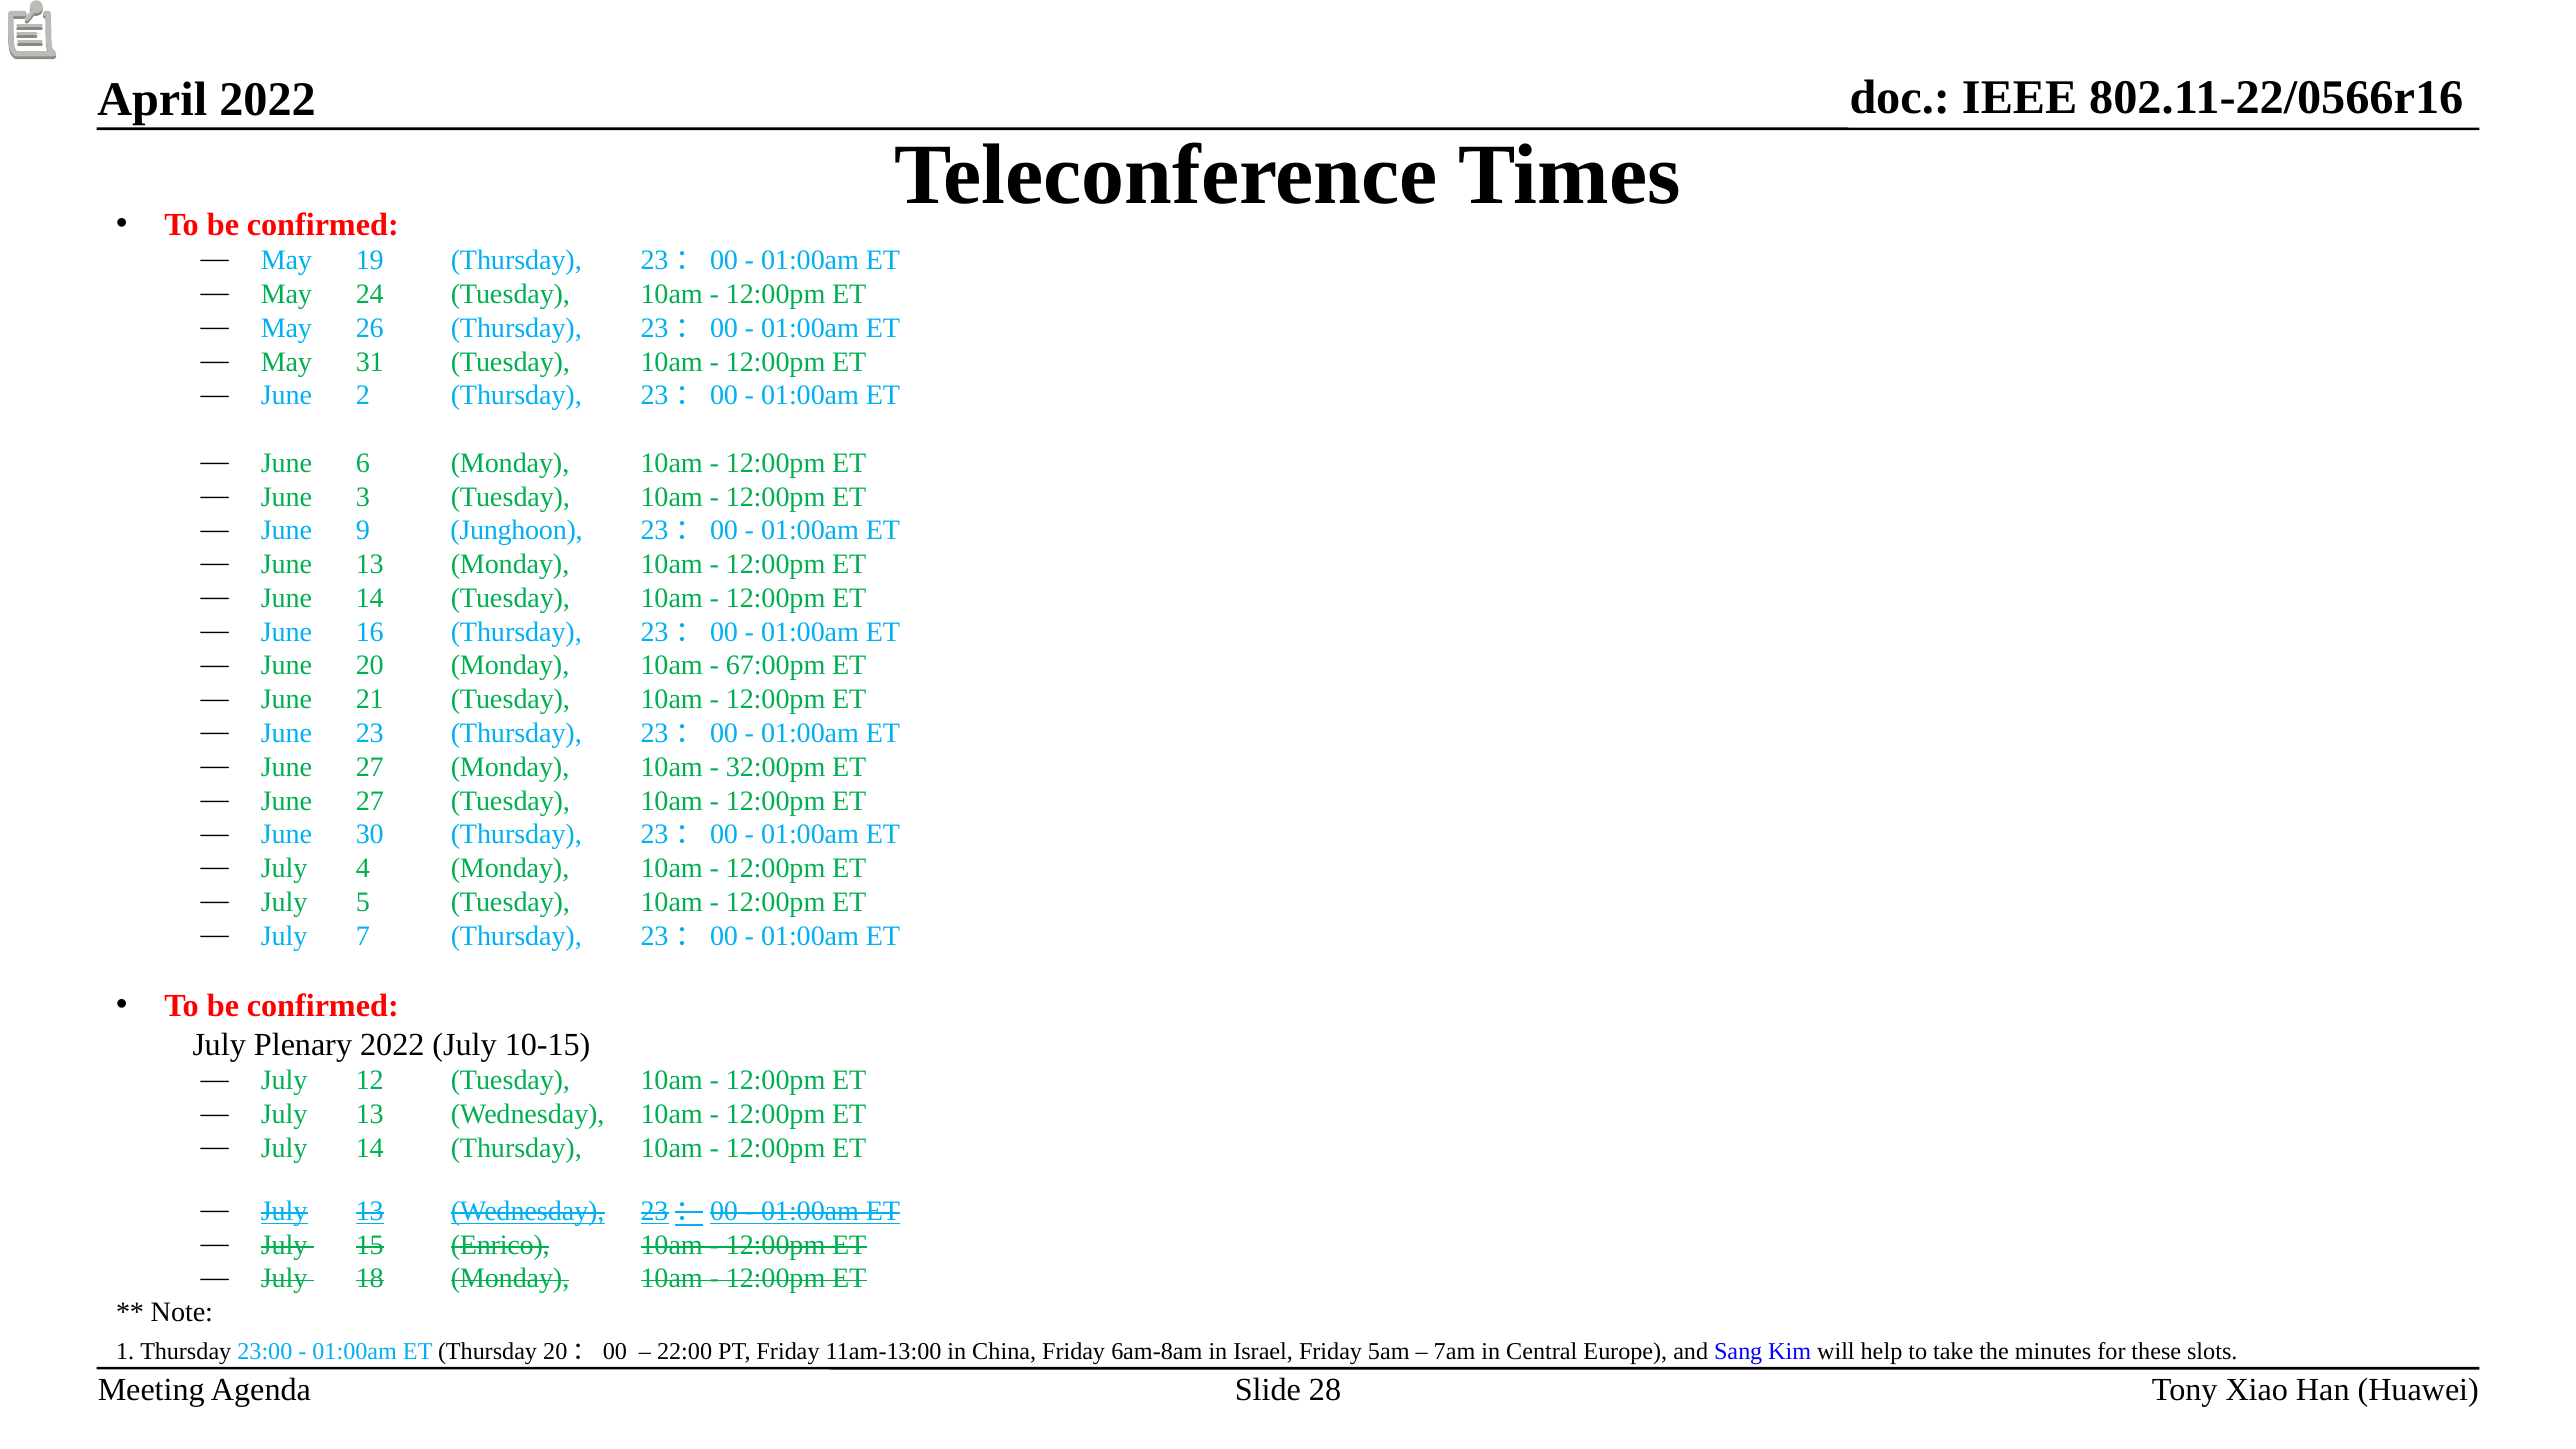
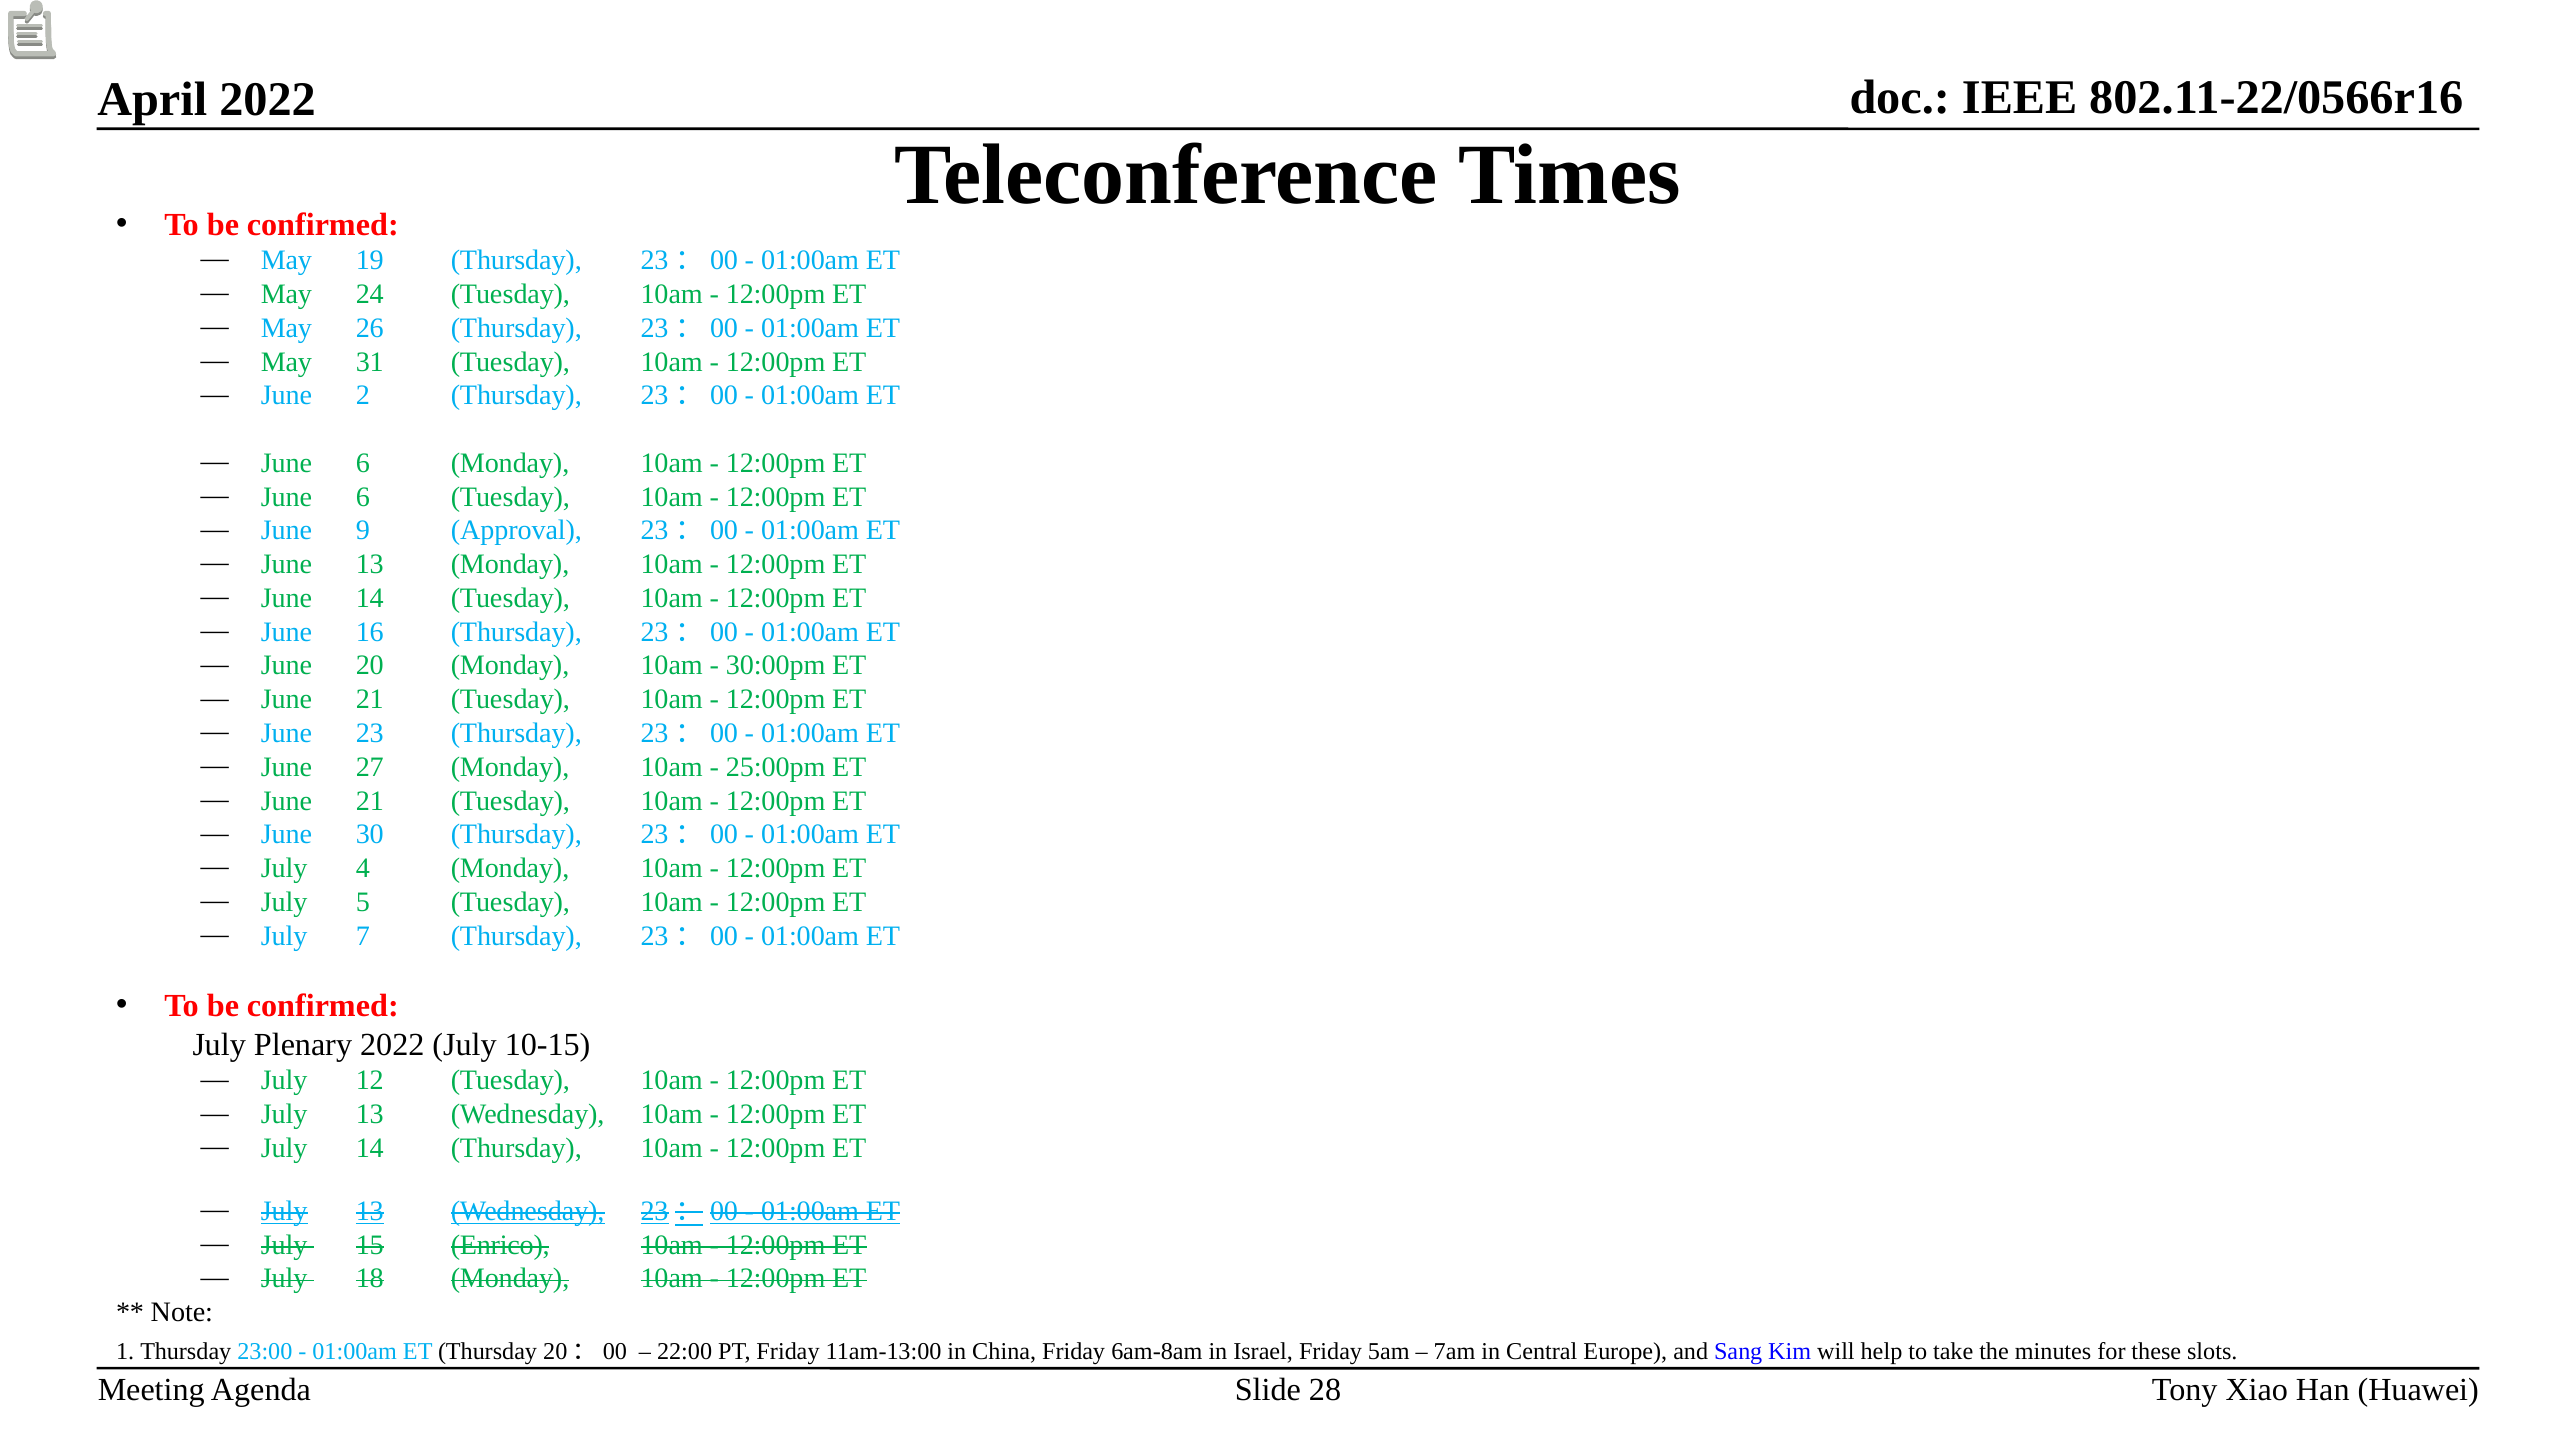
3: 3 -> 6 (363, 497)
Junghoon: Junghoon -> Approval (516, 531)
67:00pm: 67:00pm -> 30:00pm (776, 666)
32:00pm: 32:00pm -> 25:00pm (776, 767)
27: 27 -> 21 (370, 801)
